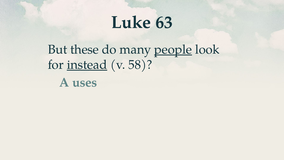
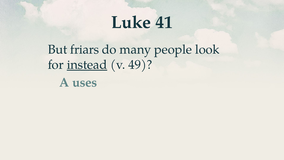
63: 63 -> 41 (164, 22)
these: these -> friars (85, 50)
people underline: present -> none (173, 50)
58: 58 -> 49 (140, 65)
